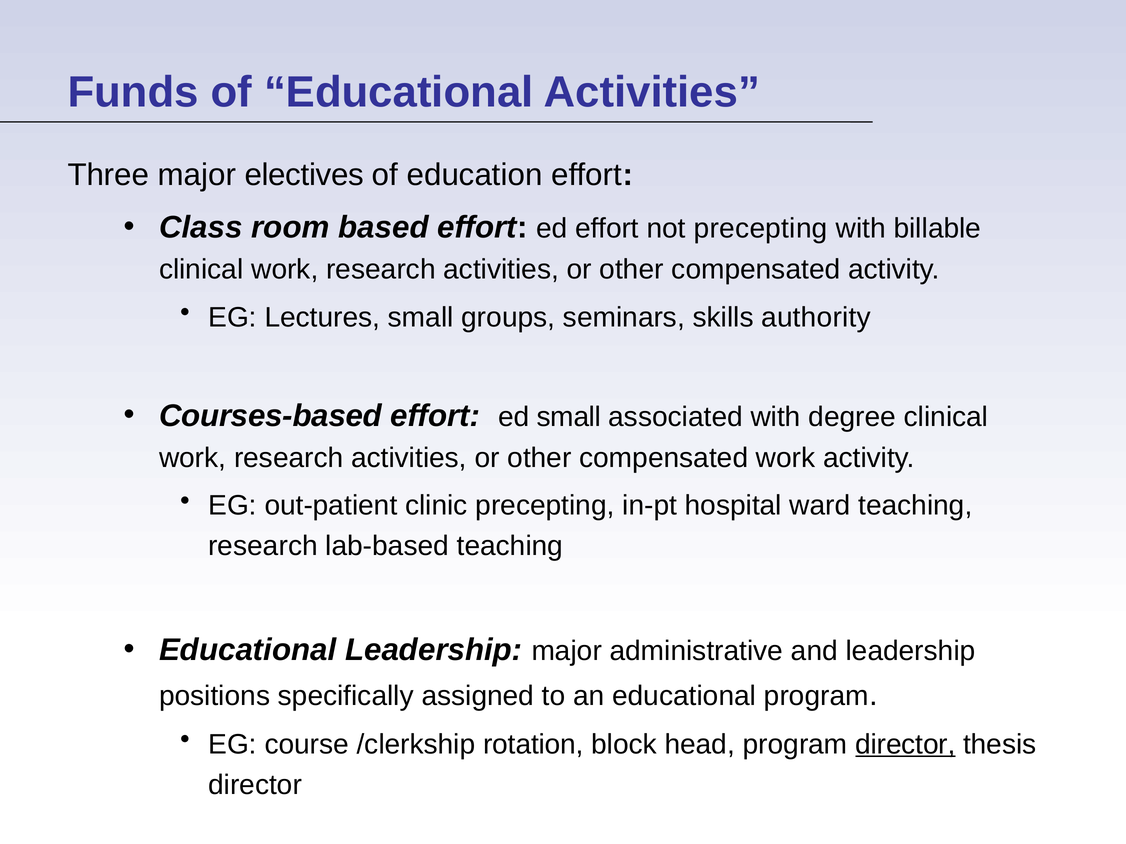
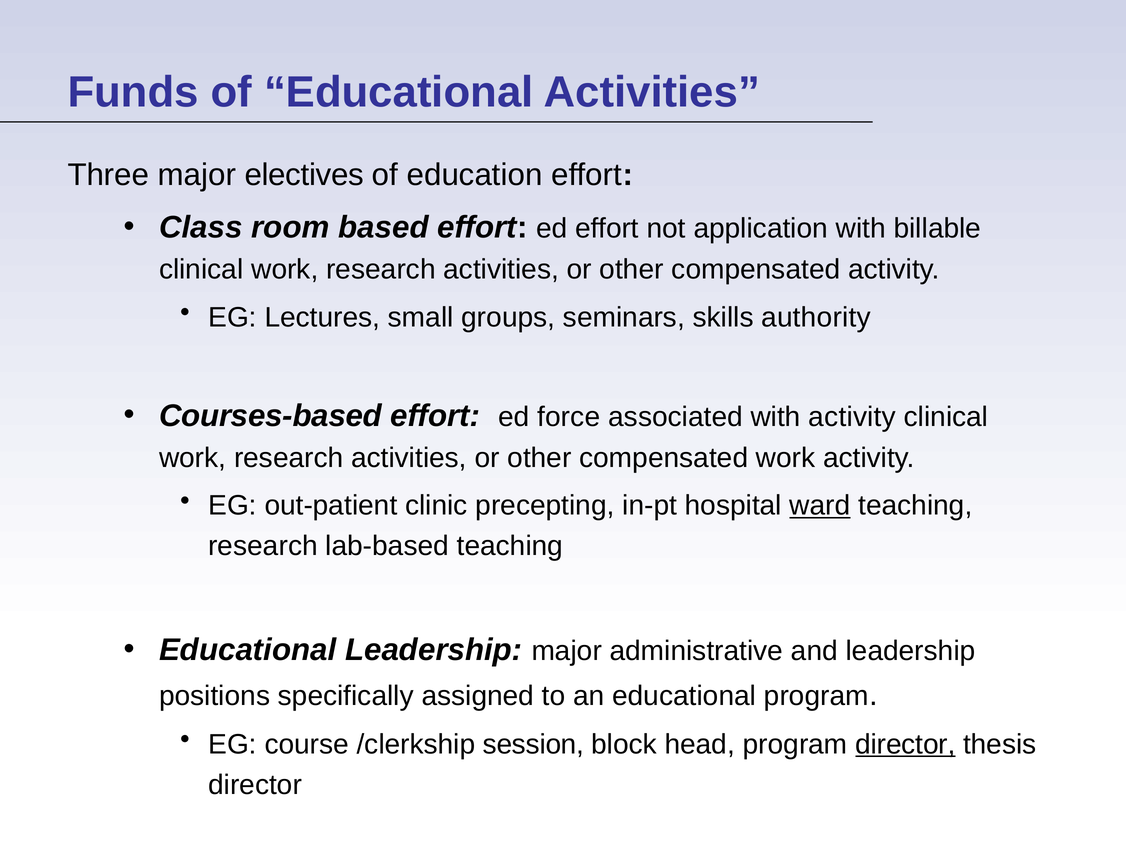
not precepting: precepting -> application (761, 229)
ed small: small -> force (569, 417)
with degree: degree -> activity (852, 417)
ward underline: none -> present (820, 506)
rotation: rotation -> session (533, 745)
